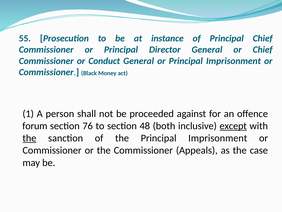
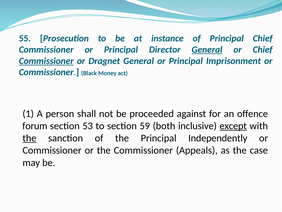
General underline: none -> present (207, 50)
Commissioner underline: none -> present (46, 61)
Conduct: Conduct -> Dragnet (104, 61)
76: 76 -> 53 (88, 126)
48: 48 -> 59 (145, 126)
the Principal Imprisonment: Imprisonment -> Independently (218, 138)
